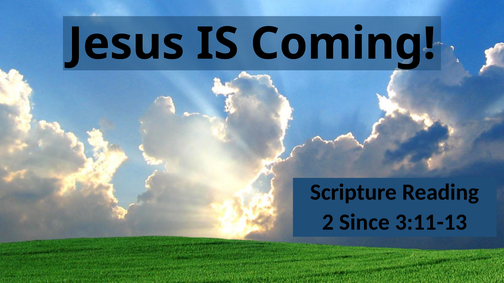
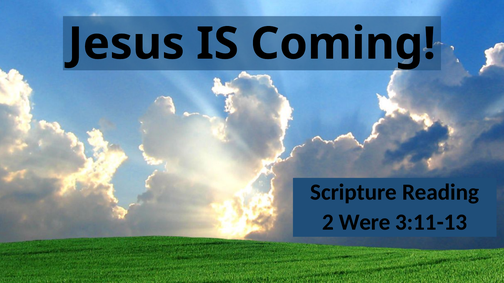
Since: Since -> Were (365, 223)
